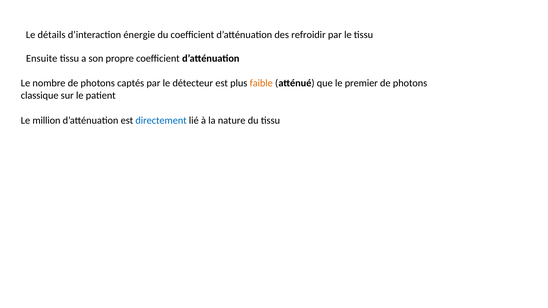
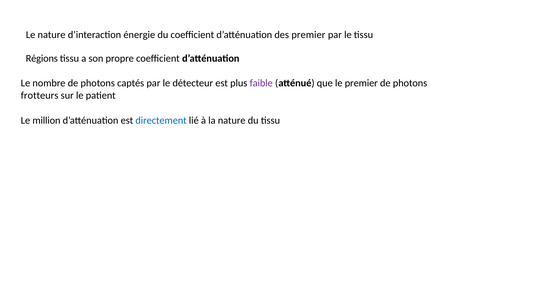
Le détails: détails -> nature (52, 35)
des refroidir: refroidir -> premier (308, 35)
Ensuite: Ensuite -> Régions (42, 58)
faible colour: orange -> purple (261, 83)
classique: classique -> frotteurs (40, 96)
